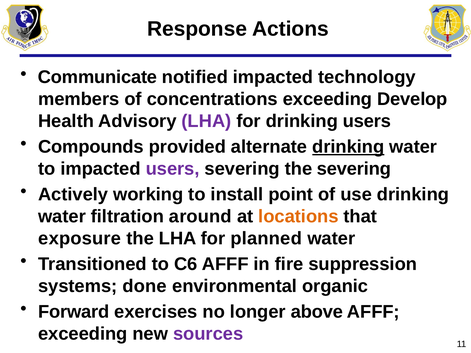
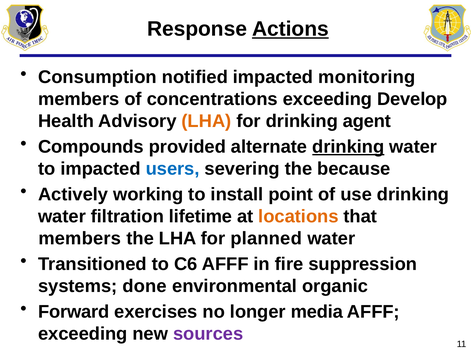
Actions underline: none -> present (290, 29)
Communicate: Communicate -> Consumption (97, 77)
technology: technology -> monitoring (367, 77)
LHA colour: purple -> orange (206, 121)
drinking users: users -> agent (367, 121)
users colour: purple -> blue (173, 169)
the severing: severing -> because (354, 169)
around: around -> lifetime (201, 217)
exposure: exposure -> members (80, 239)
above: above -> media (317, 312)
